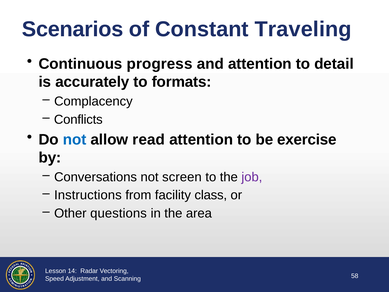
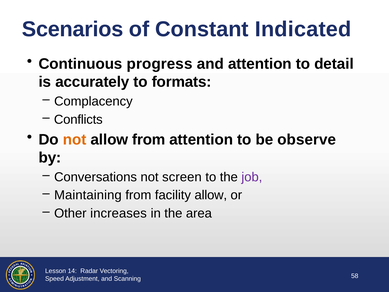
Traveling: Traveling -> Indicated (303, 29)
not colour: blue -> orange (75, 139)
allow read: read -> from (149, 139)
exercise: exercise -> observe (307, 139)
Instructions: Instructions -> Maintaining (88, 195)
facility class: class -> allow (211, 195)
questions: questions -> increases (119, 213)
